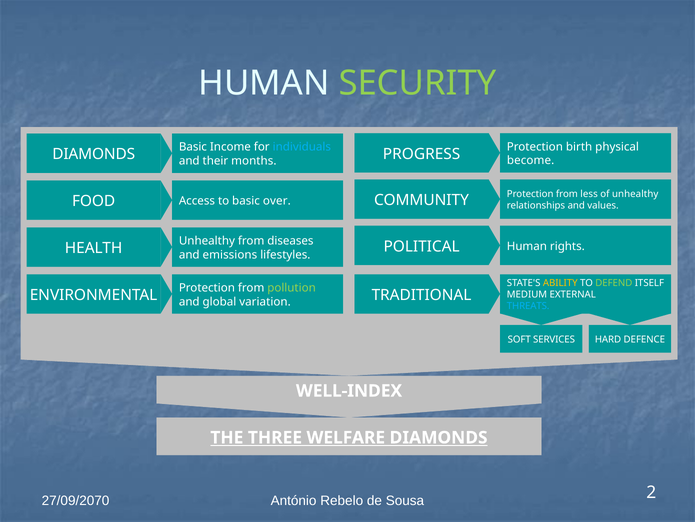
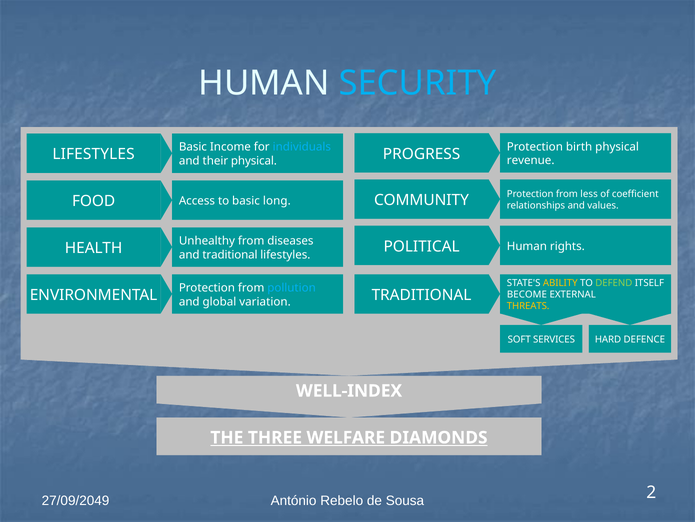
SECURITY colour: light green -> light blue (418, 83)
DIAMONDS: DIAMONDS -> LIFESTYLES (94, 154)
become: become -> revenue (531, 160)
their months: months -> physical (254, 161)
of unhealthy: unhealthy -> coefficient (635, 194)
over: over -> long (277, 201)
and emissions: emissions -> traditional (230, 254)
pollution colour: light green -> light blue (292, 287)
MEDIUM: MEDIUM -> BECOME (527, 294)
THREATS colour: light blue -> yellow (528, 306)
27/09/2070: 27/09/2070 -> 27/09/2049 (76, 500)
